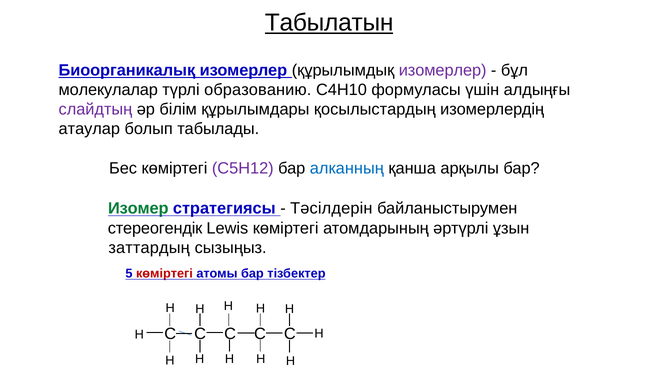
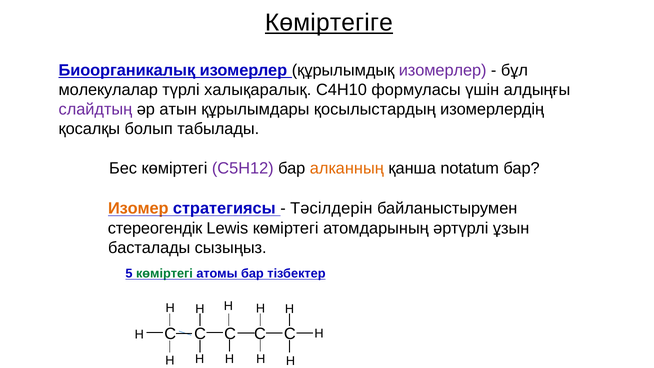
Табылатын: Табылатын -> Көміртегіге (329, 22)
образованию: образованию -> халықаралық (258, 90)
білім: білім -> атын (178, 109)
атаулар: атаулар -> қосалқы (89, 129)
алканның colour: blue -> orange (347, 168)
арқылы: арқылы -> notatum (470, 168)
Изомер colour: green -> orange (138, 208)
заттардың: заттардың -> басталады (149, 248)
көміртегі colour: red -> green (164, 274)
